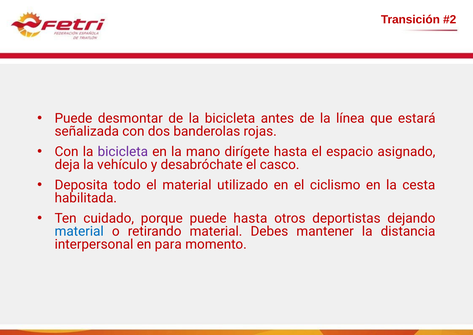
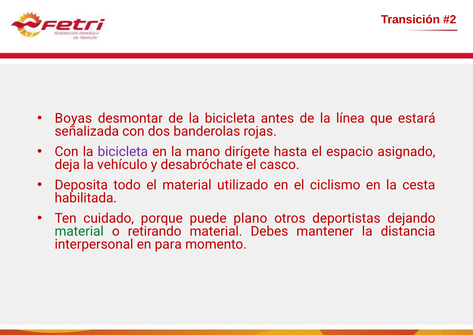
Puede: Puede -> Boyas (73, 118)
puede hasta: hasta -> plano (250, 218)
material colour: blue -> green (79, 231)
